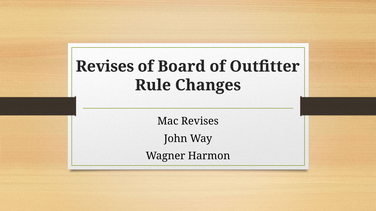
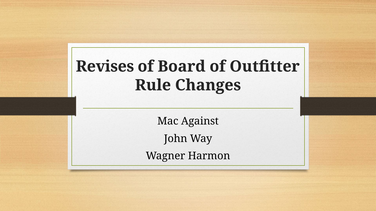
Mac Revises: Revises -> Against (200, 121)
